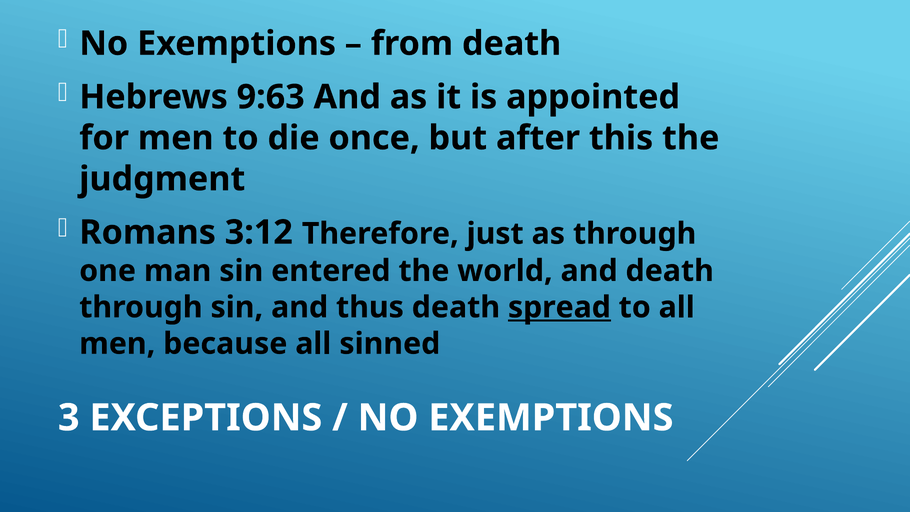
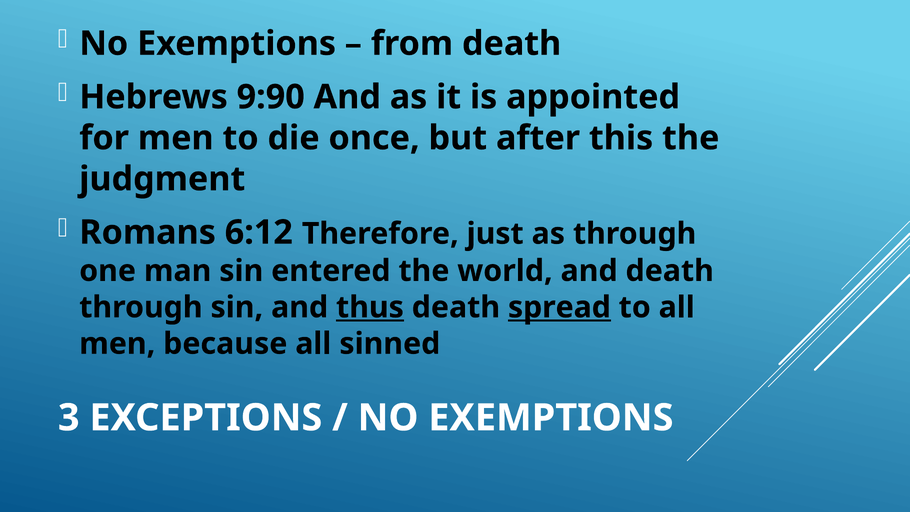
9:63: 9:63 -> 9:90 (271, 97)
3:12: 3:12 -> 6:12 (259, 232)
thus underline: none -> present (370, 307)
